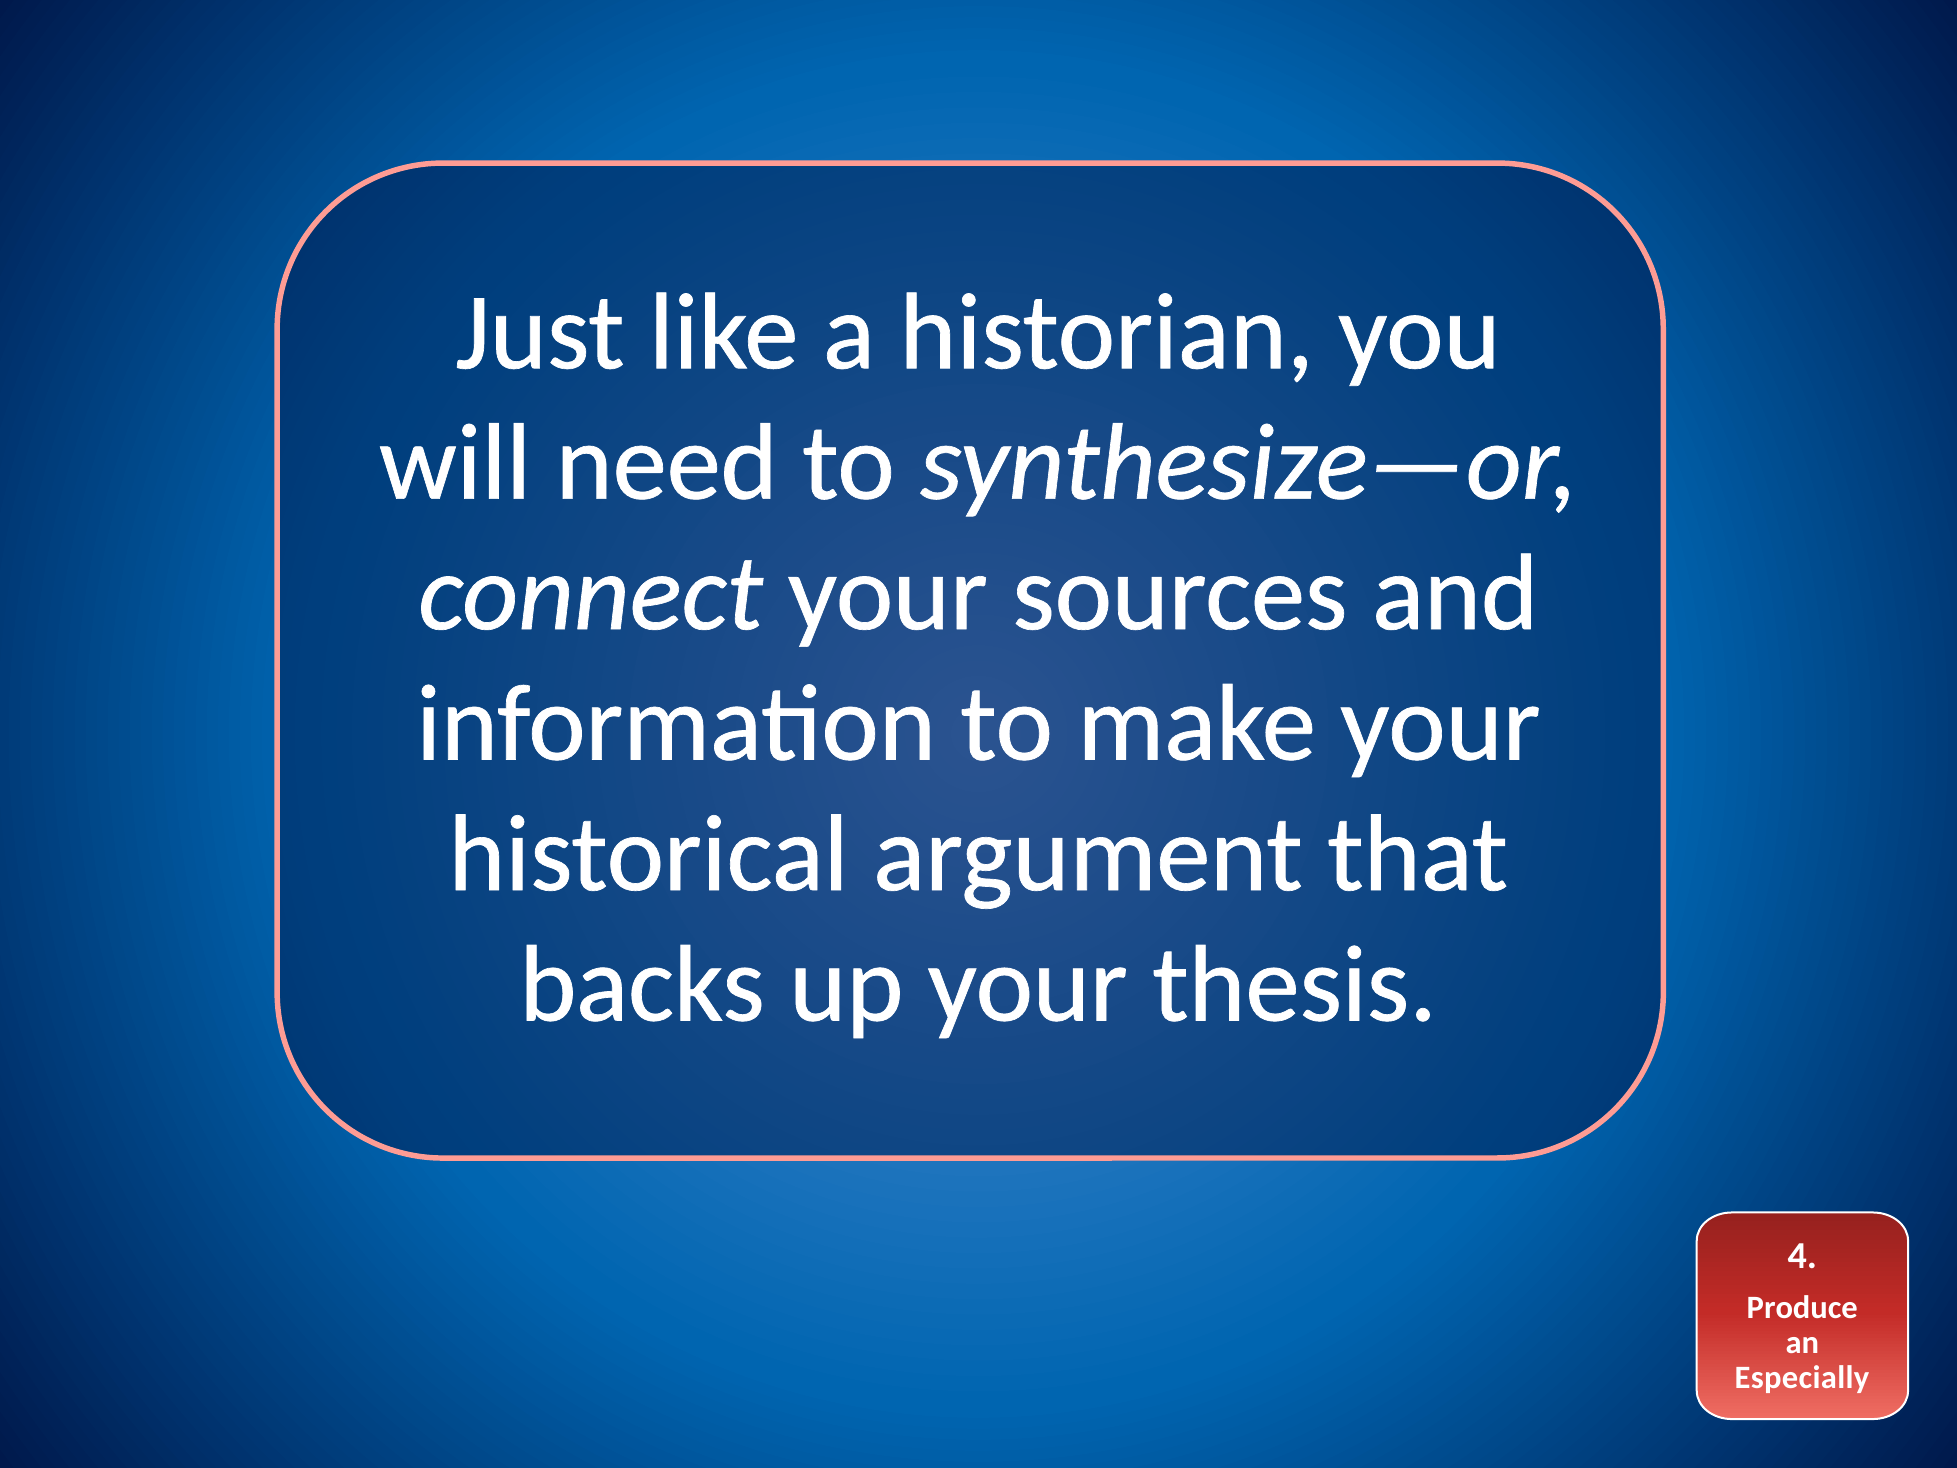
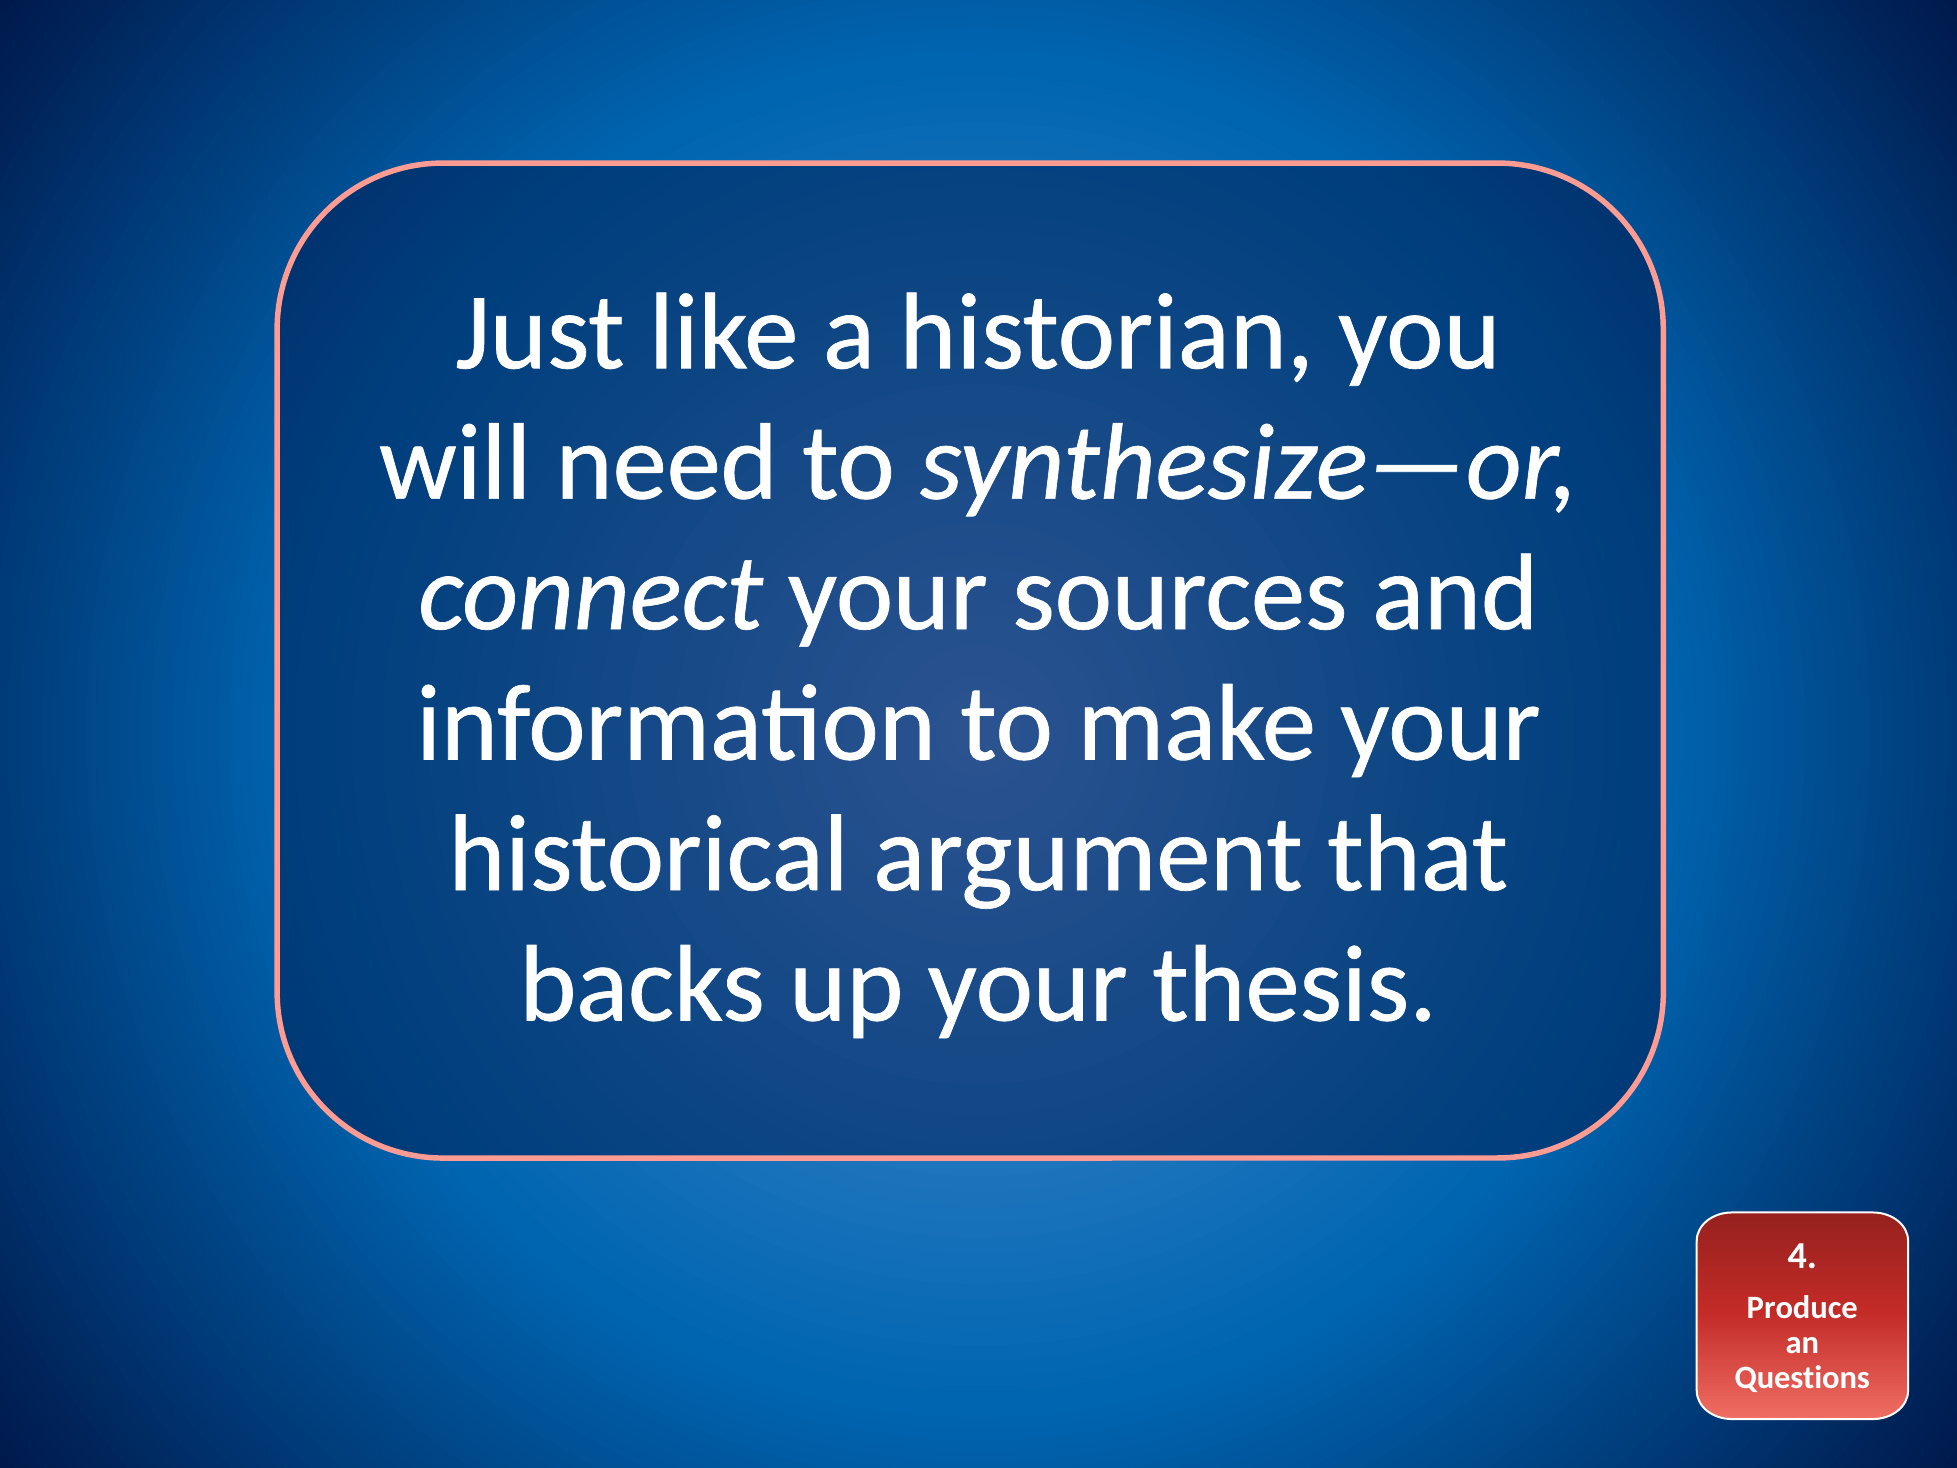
Especially: Especially -> Questions (1802, 1378)
